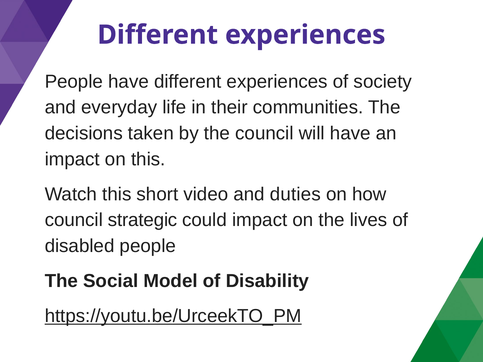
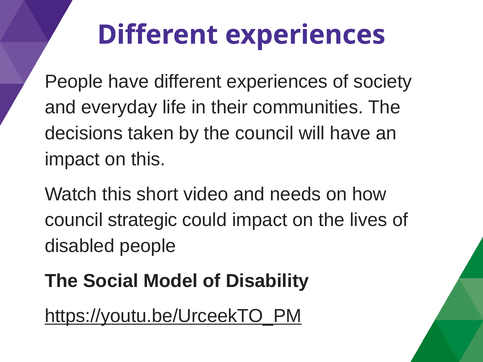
duties: duties -> needs (295, 194)
